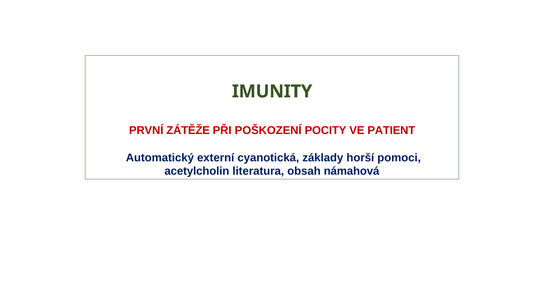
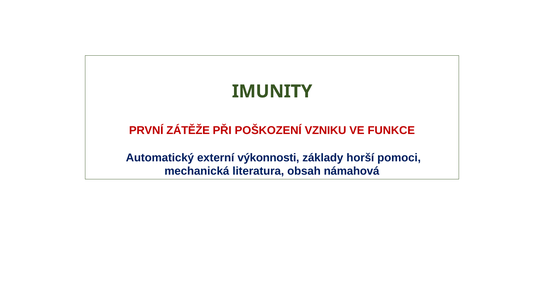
POCITY: POCITY -> VZNIKU (326, 130)
PATIENT: PATIENT -> FUNKCE (391, 130)
cyanotická: cyanotická -> výkonnosti (268, 158)
acetylcholin: acetylcholin -> mechanická (197, 171)
